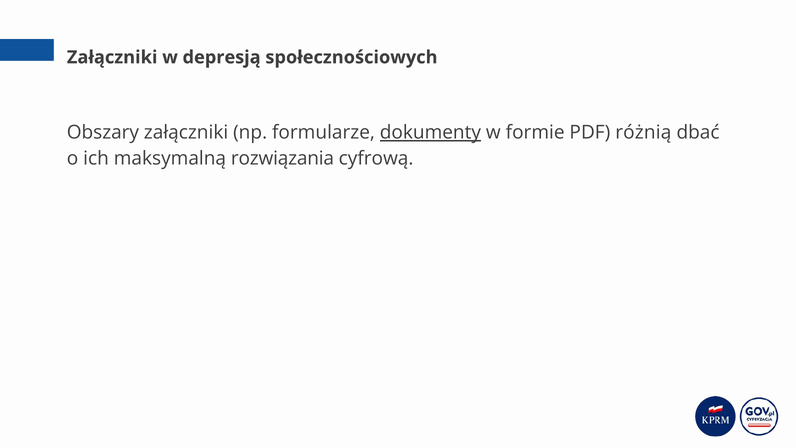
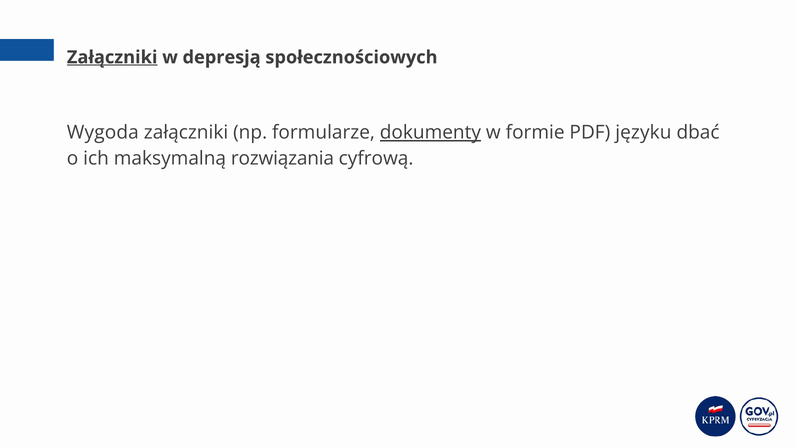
Załączniki underline: none -> present (112, 57)
Obszary: Obszary -> Wygoda (103, 133)
różnią: różnią -> języku (643, 133)
